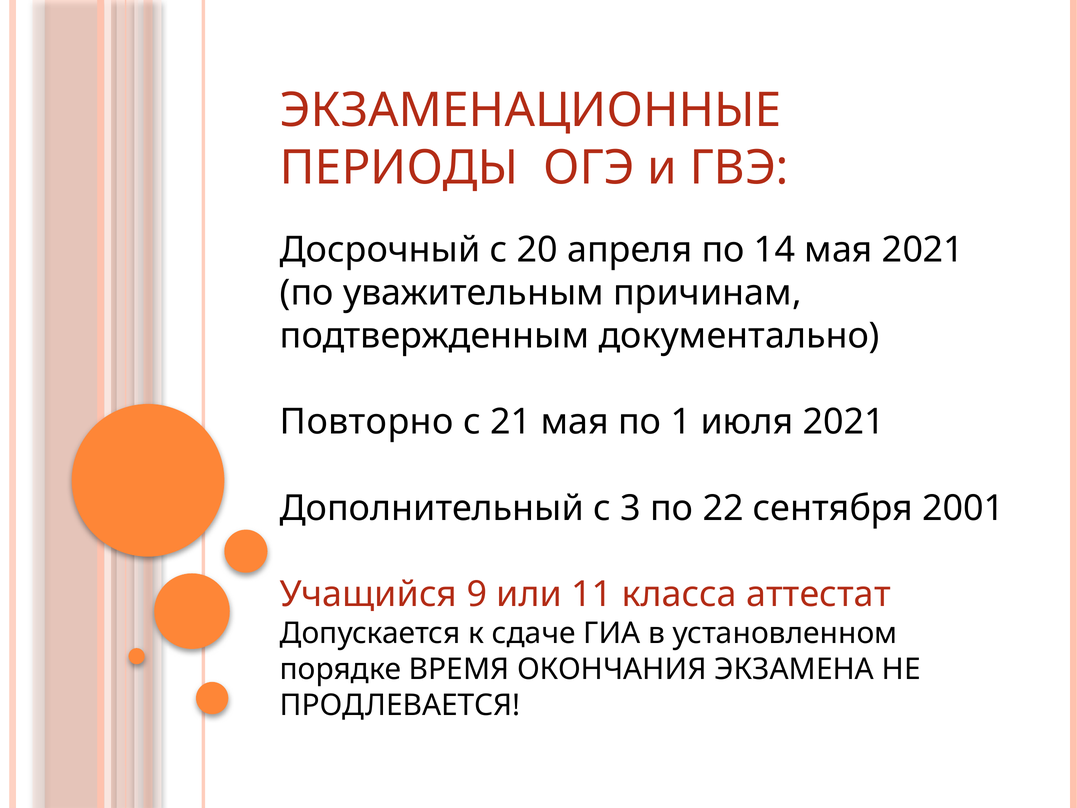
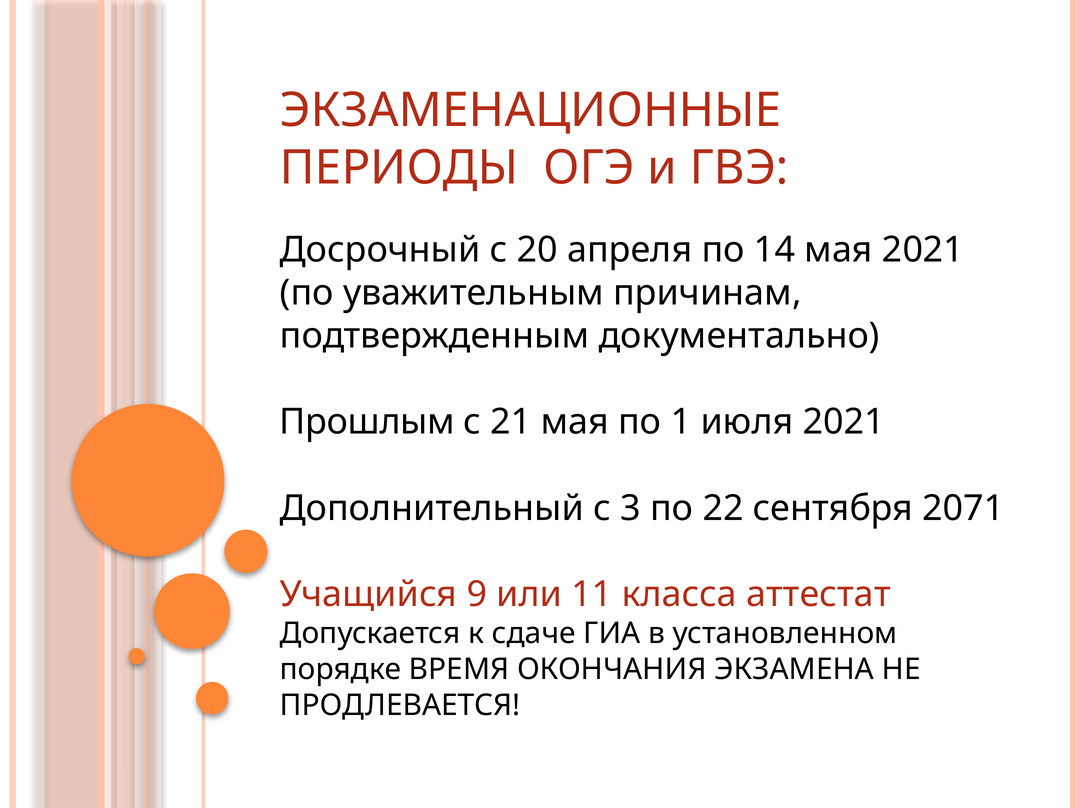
Повторно: Повторно -> Прошлым (367, 422)
2001: 2001 -> 2071 (963, 508)
